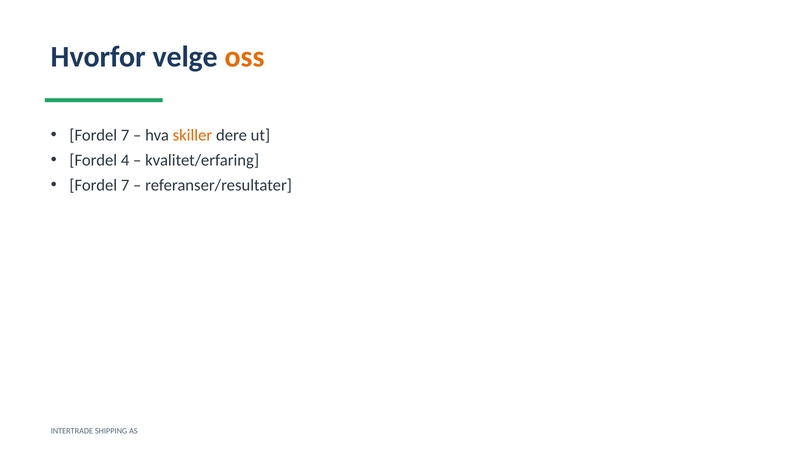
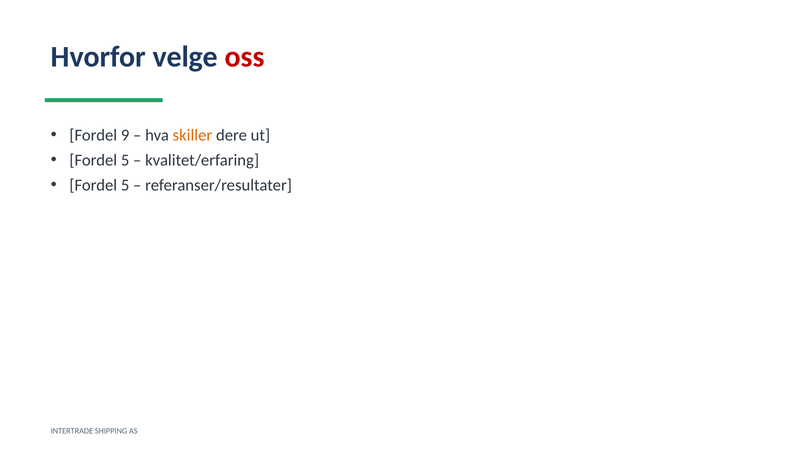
oss colour: orange -> red (245, 57)
7: 7 -> 9 (125, 135)
4: 4 -> 5 (125, 160)
7: 7 -> 5 (125, 185)
